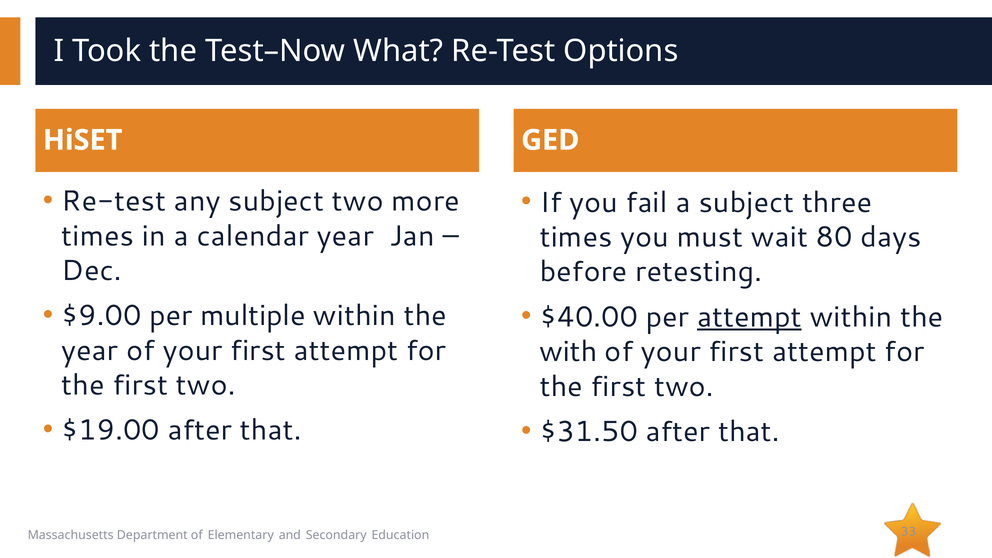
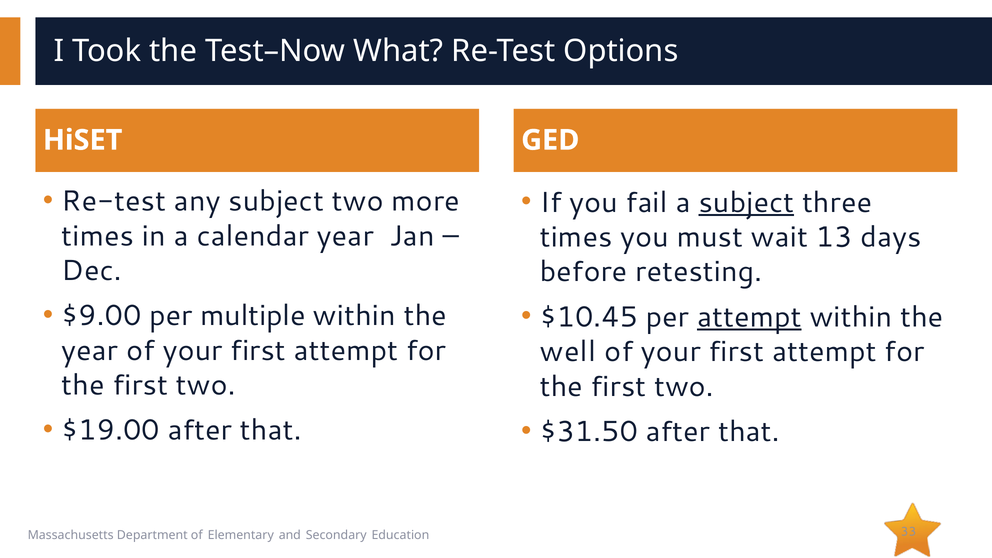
subject underline: none -> present (746, 202)
80: 80 -> 13 (834, 237)
$40.00: $40.00 -> $10.45 (589, 317)
with: with -> well (568, 352)
